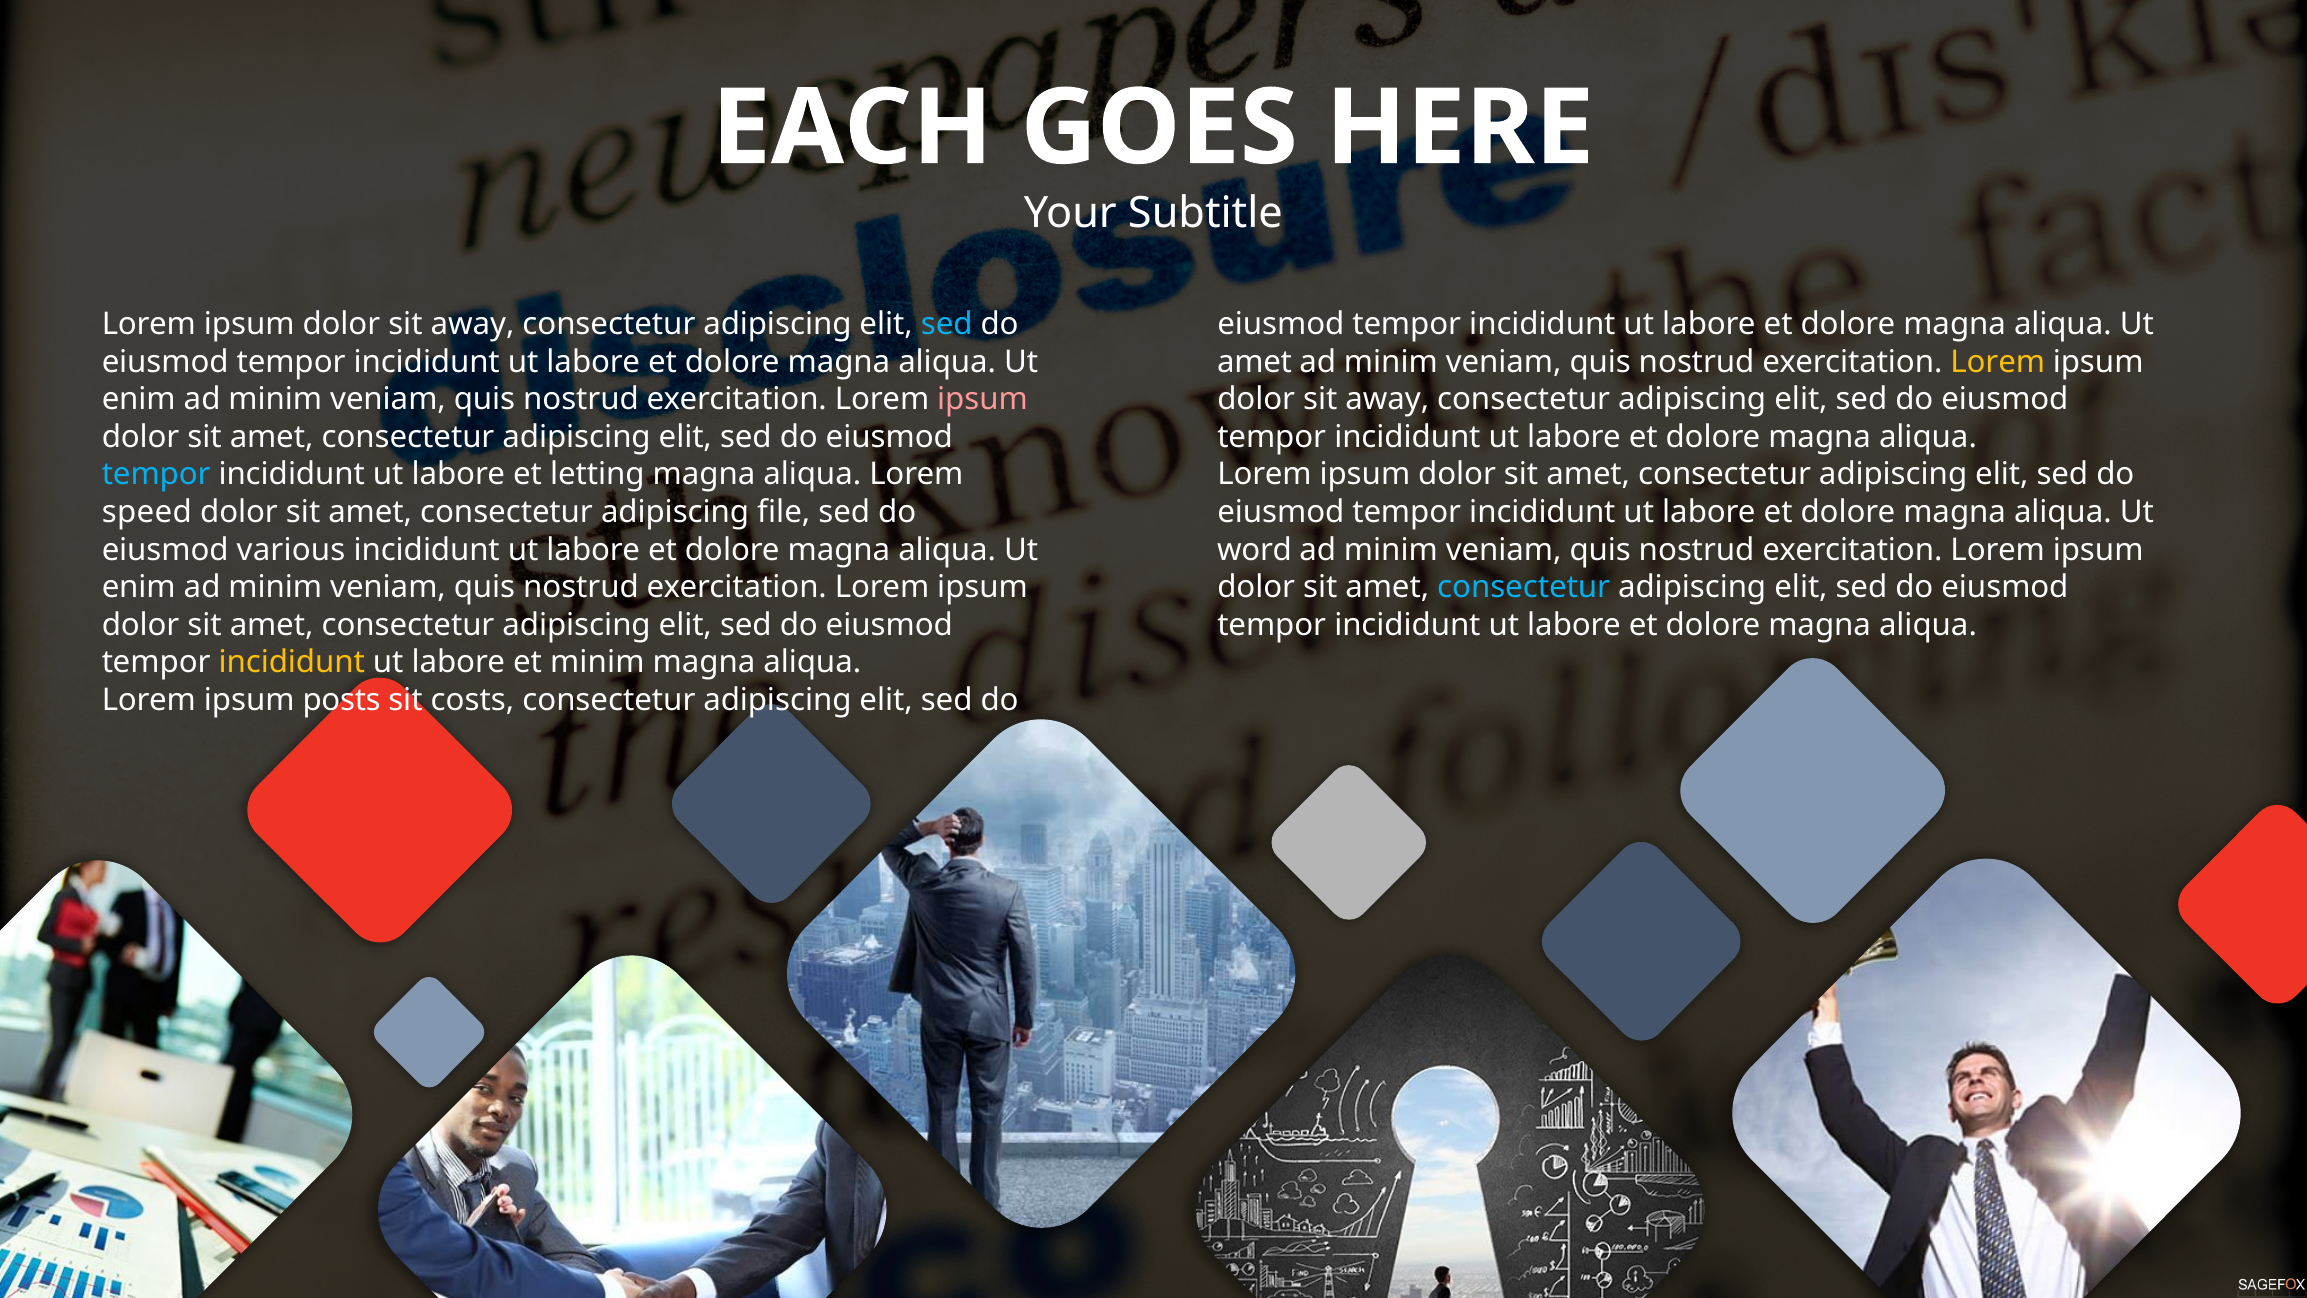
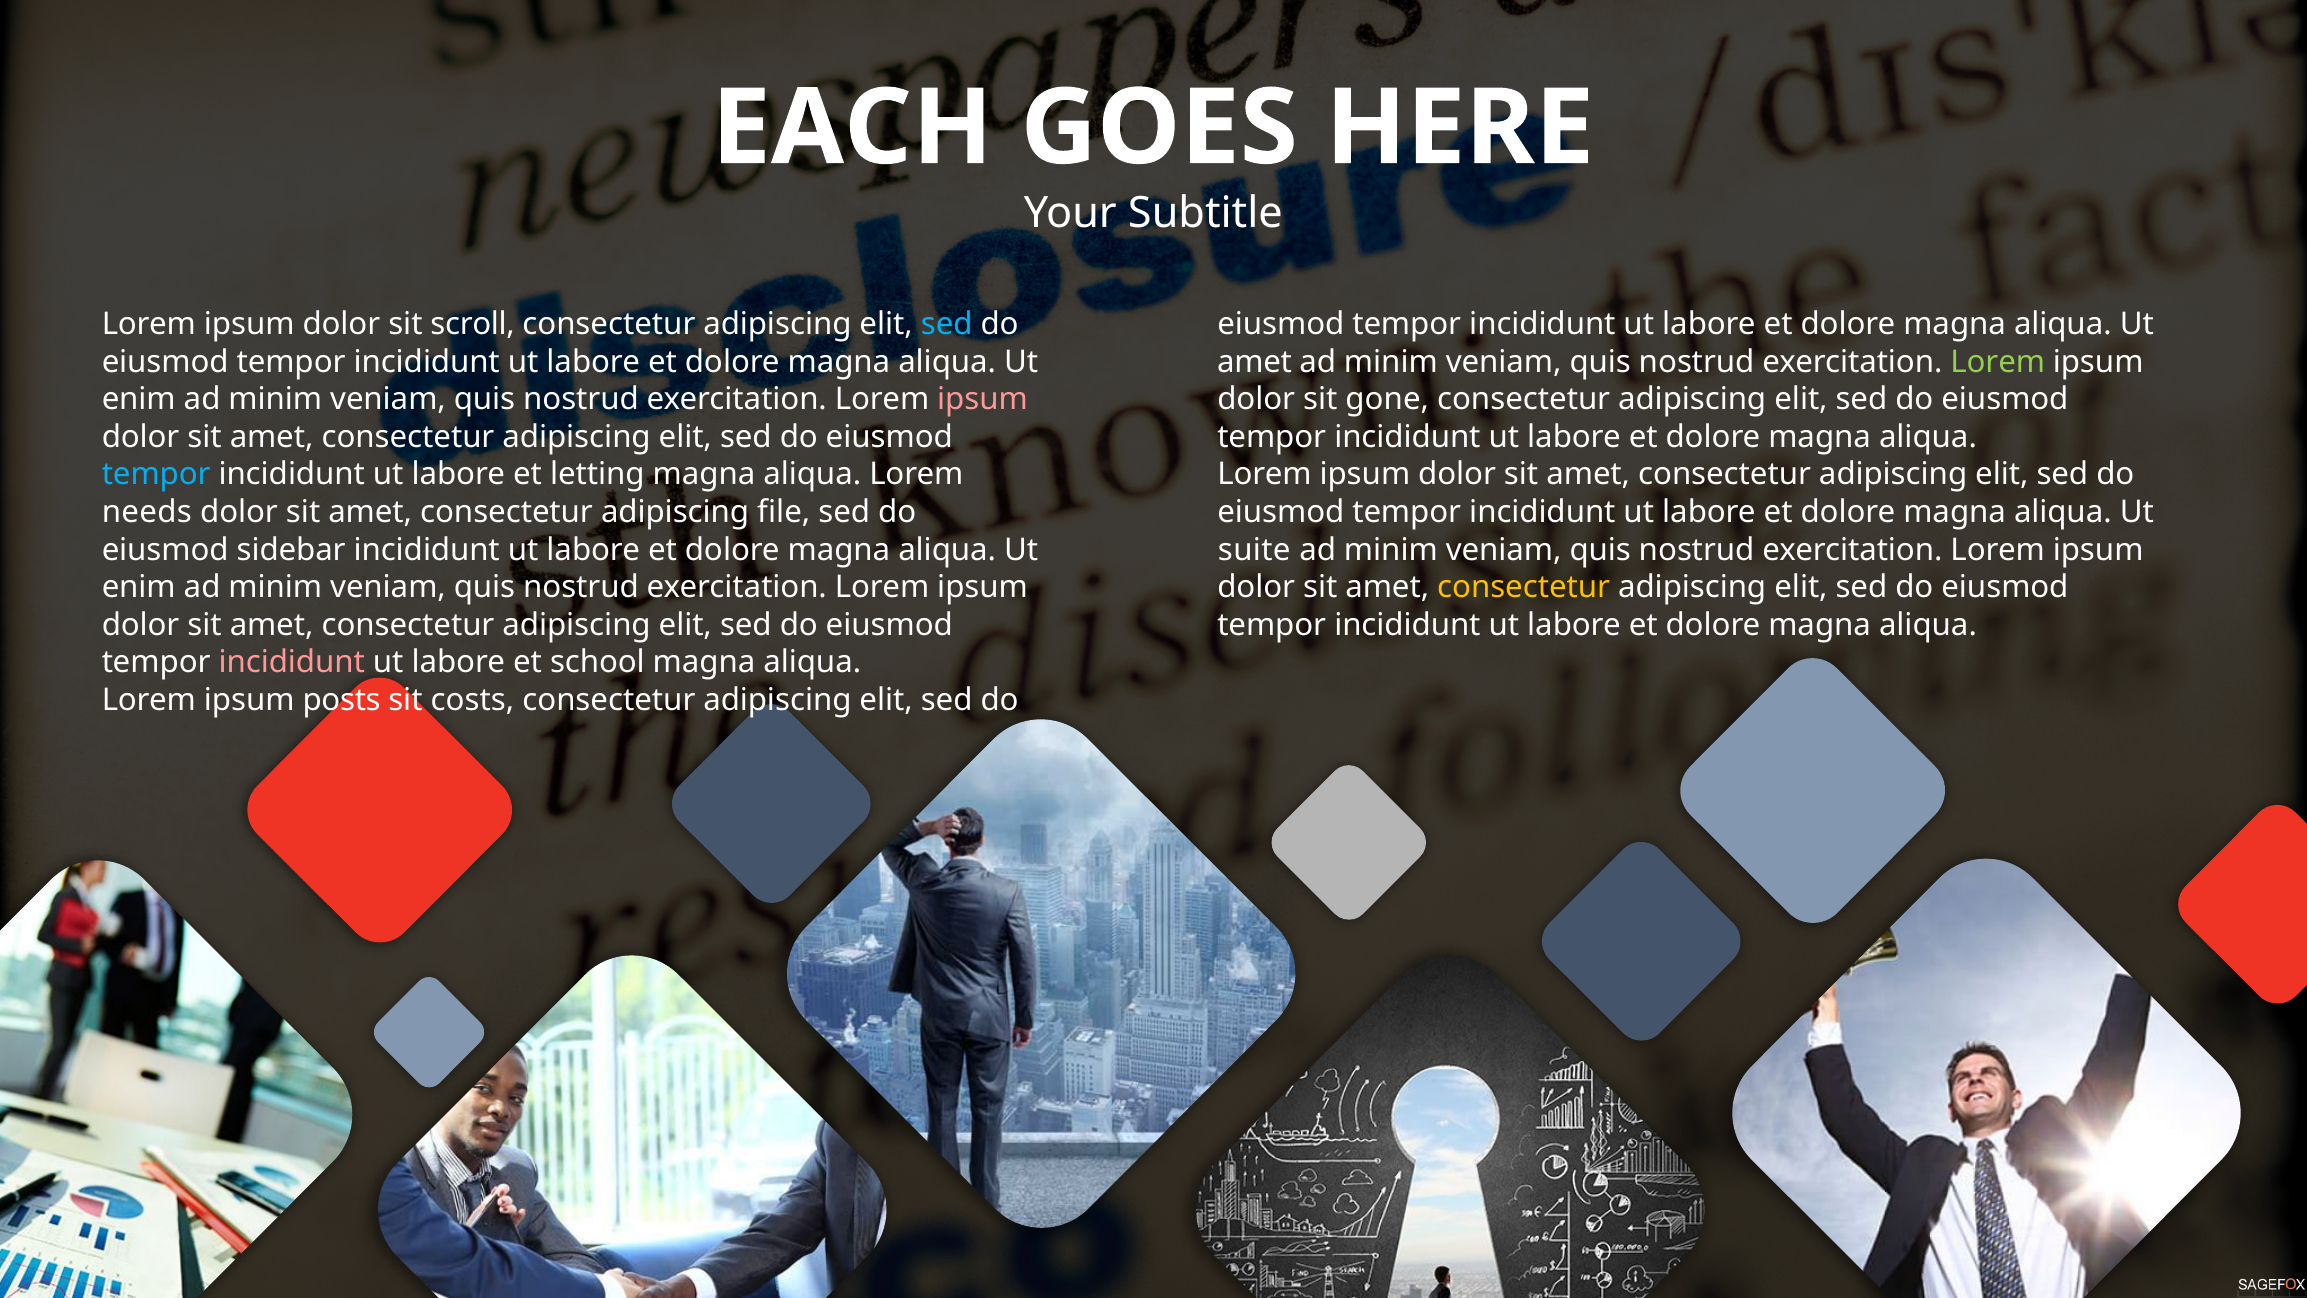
away: away -> scroll (473, 324)
Lorem colour: yellow -> light green (1998, 362)
away: away -> gone (1387, 399)
speed: speed -> needs (147, 512)
various: various -> sidebar (291, 550)
word: word -> suite (1254, 550)
consectetur colour: light blue -> yellow (1524, 587)
incididunt colour: yellow -> pink (292, 662)
et minim: minim -> school (597, 662)
